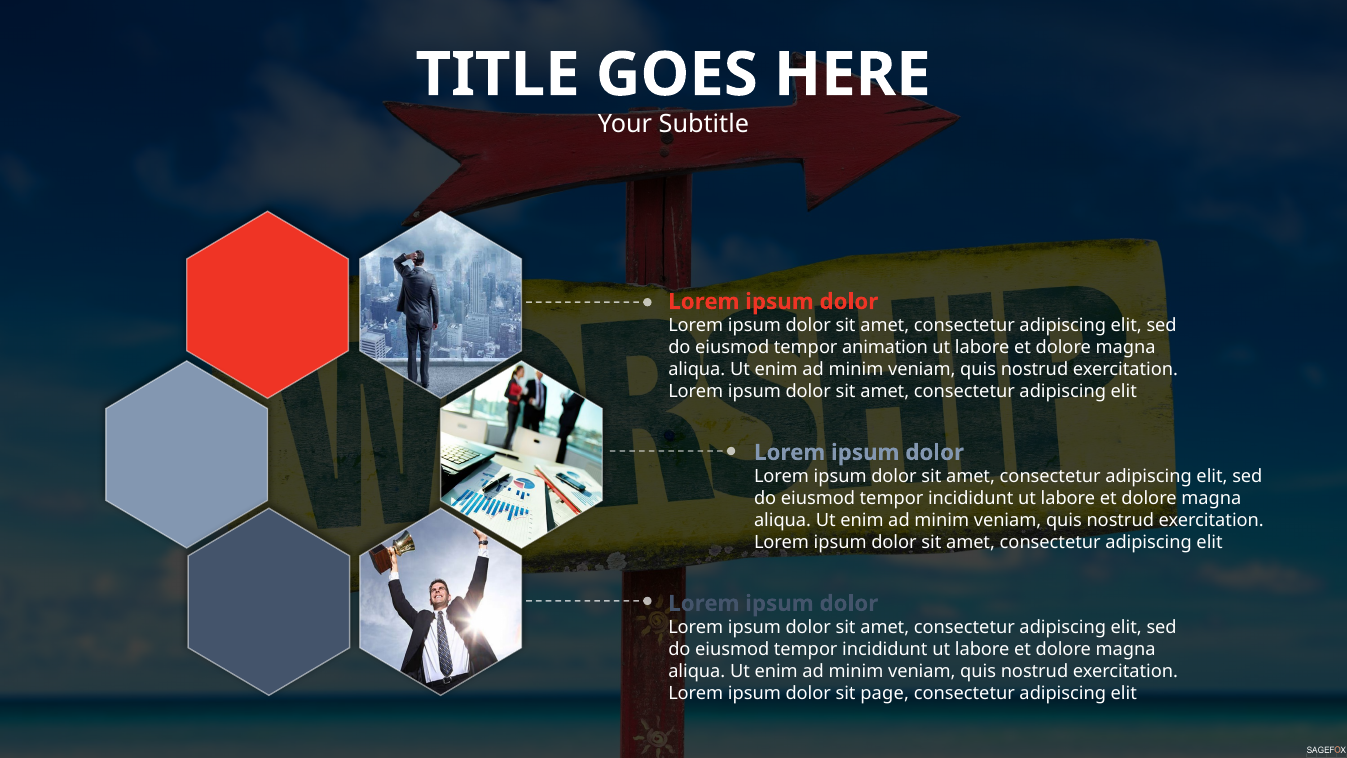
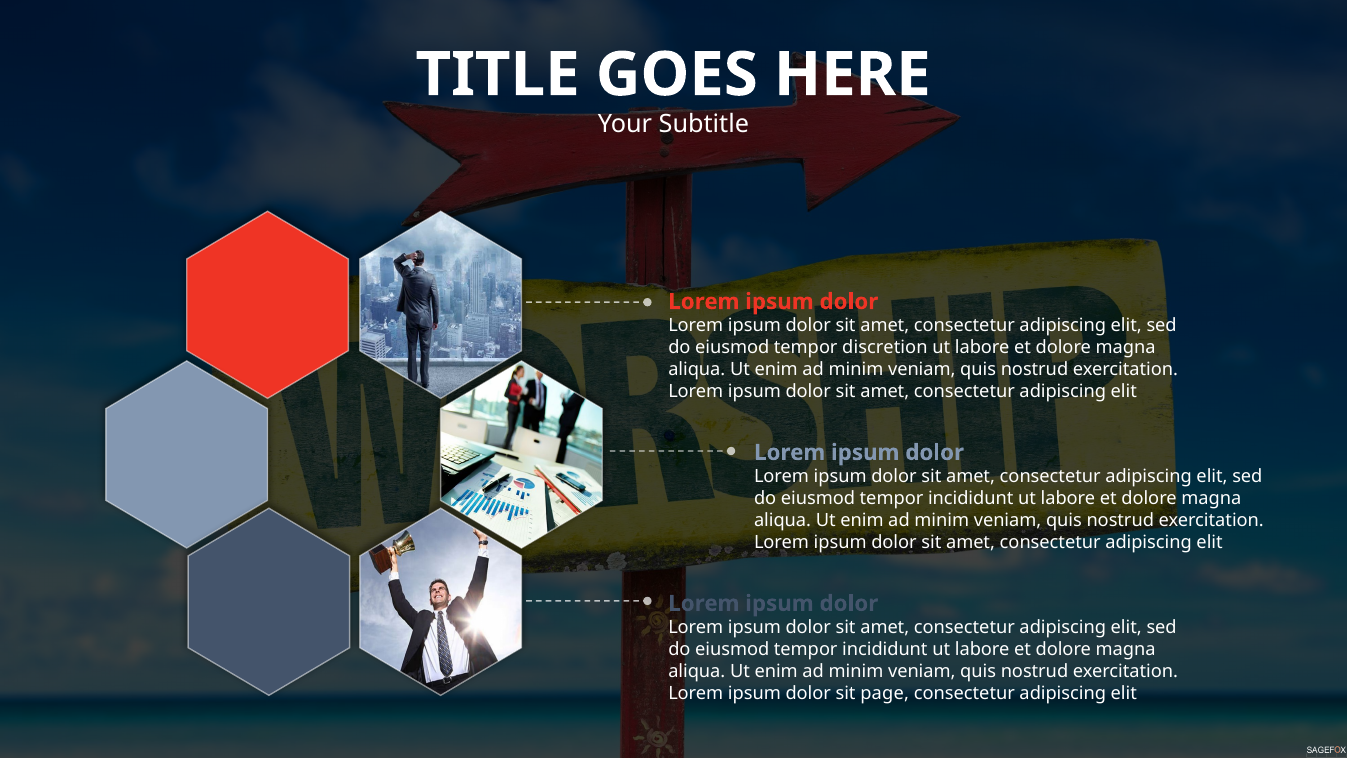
animation: animation -> discretion (885, 348)
